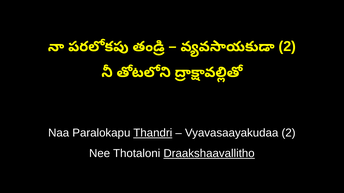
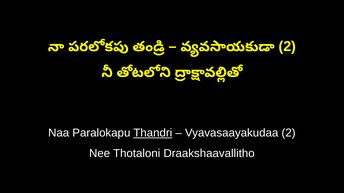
Draakshaavallitho underline: present -> none (209, 154)
